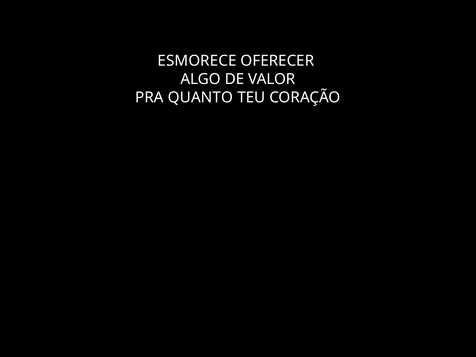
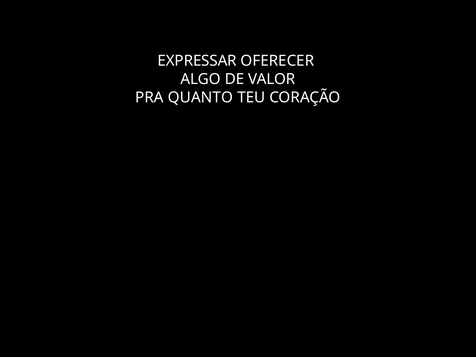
ESMORECE: ESMORECE -> EXPRESSAR (197, 61)
